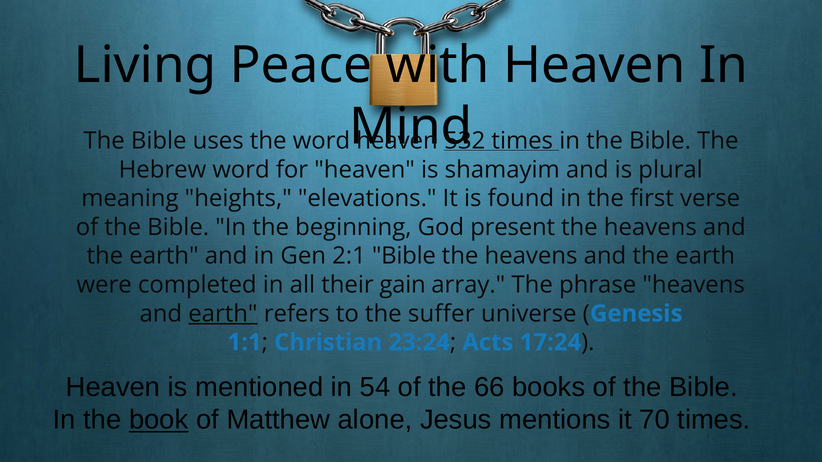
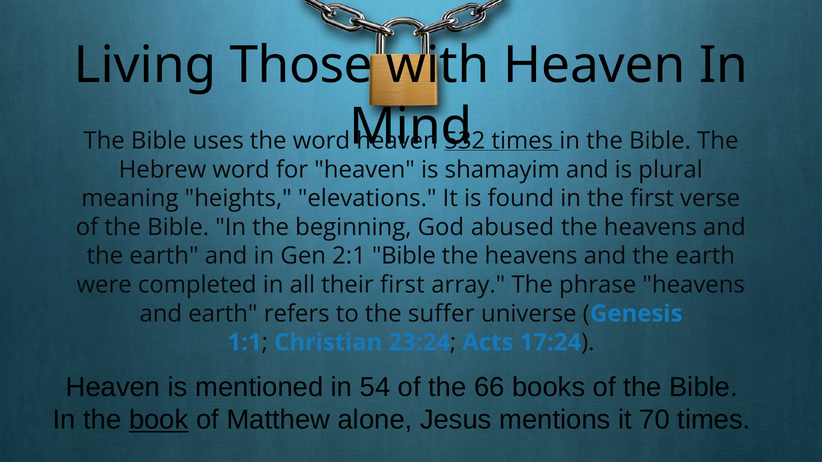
Peace: Peace -> Those (301, 65)
present: present -> abused (512, 227)
their gain: gain -> first (402, 285)
earth underline: present -> none (223, 314)
